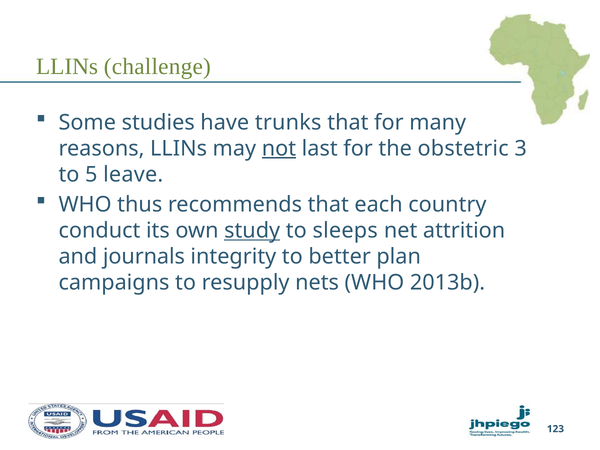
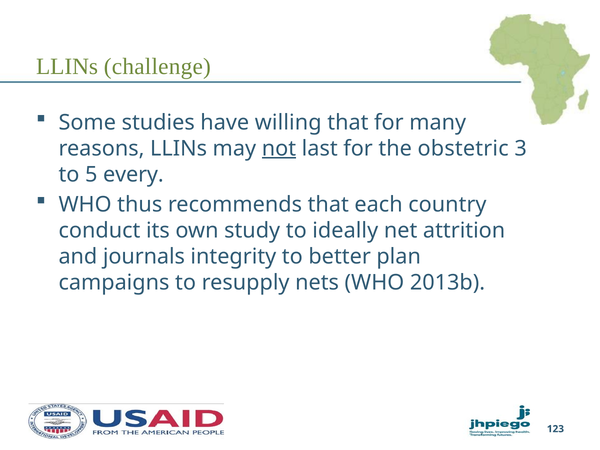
trunks: trunks -> willing (288, 123)
leave: leave -> every (133, 174)
study underline: present -> none (252, 231)
sleeps: sleeps -> ideally (345, 231)
